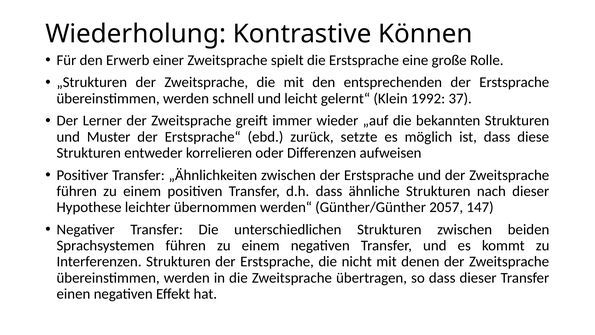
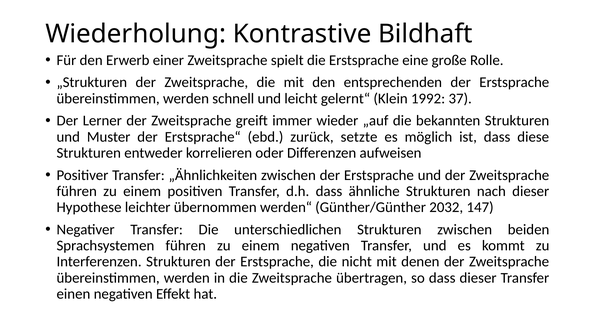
Können: Können -> Bildhaft (425, 34)
2057: 2057 -> 2032 (446, 207)
